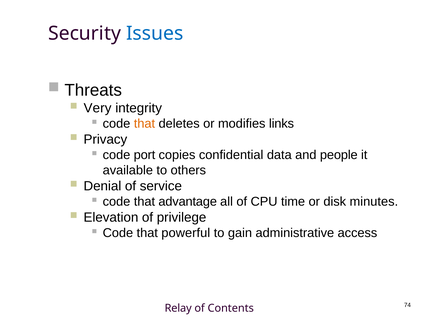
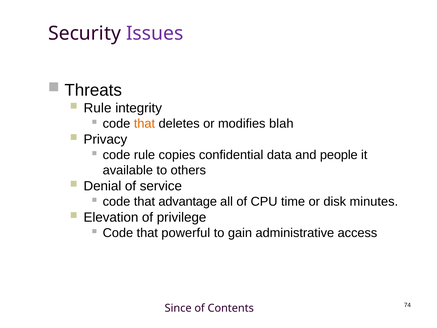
Issues colour: blue -> purple (155, 33)
Very: Very -> Rule (98, 108)
links: links -> blah (281, 124)
code port: port -> rule (144, 155)
Relay: Relay -> Since (178, 308)
